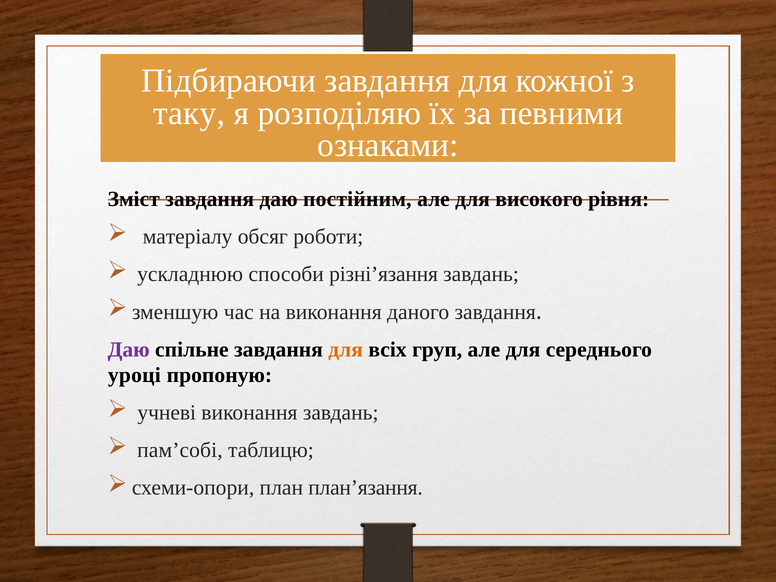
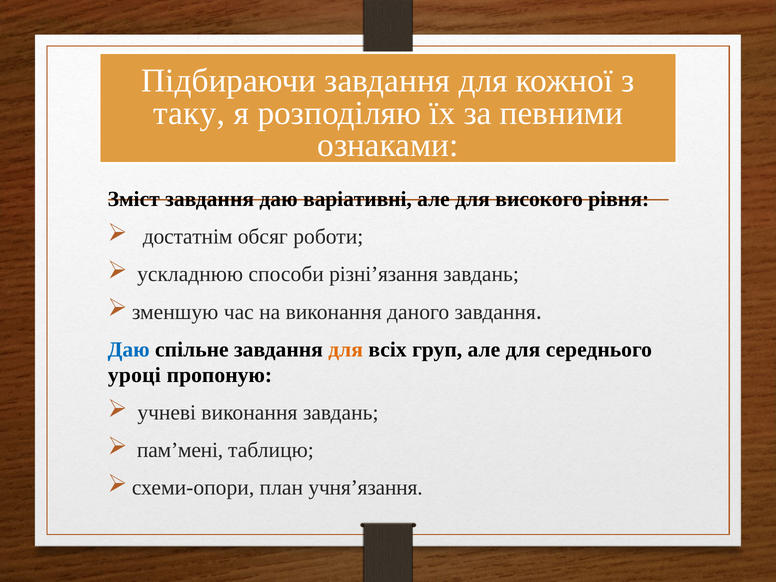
постійним: постійним -> варіативні (357, 199)
матеріалу: матеріалу -> достатнім (188, 237)
Даю colour: purple -> blue (129, 349)
пам’собі: пам’собі -> пам’мені (180, 450)
план’язання: план’язання -> учня’язання (366, 488)
